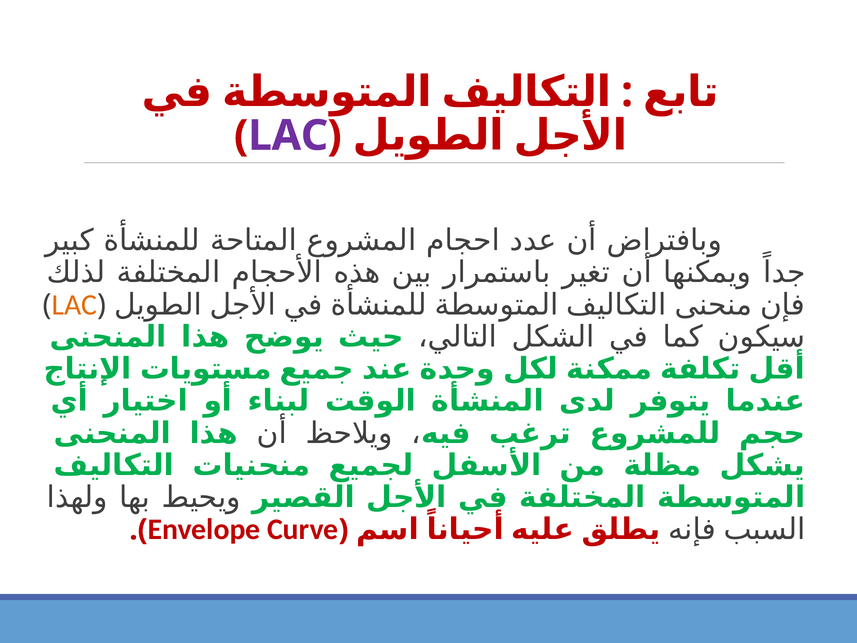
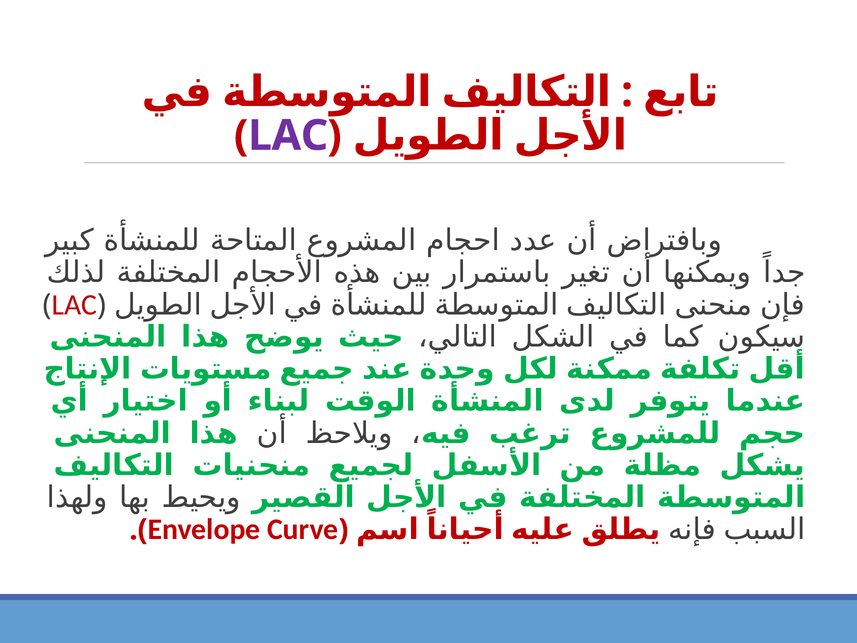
LAC colour: orange -> red (75, 305)
